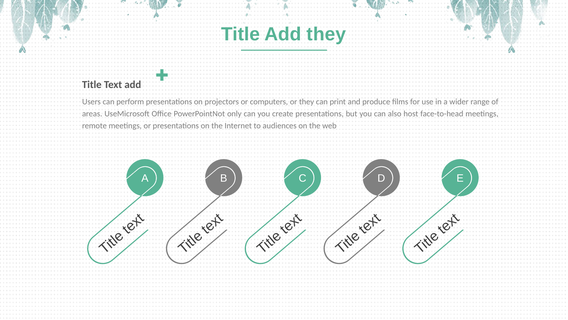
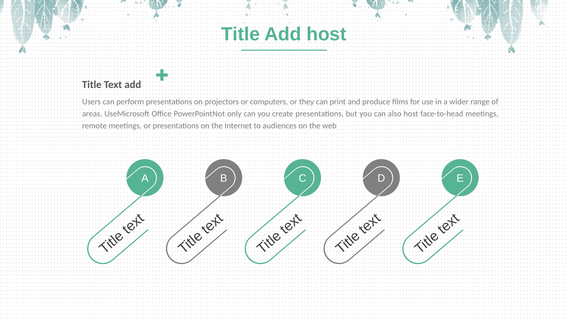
Add they: they -> host (326, 34)
